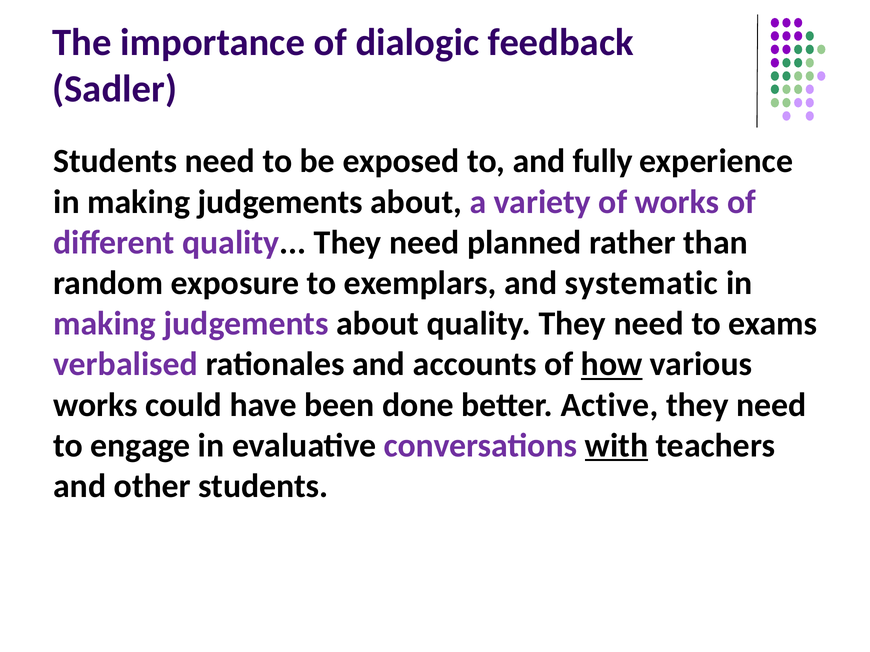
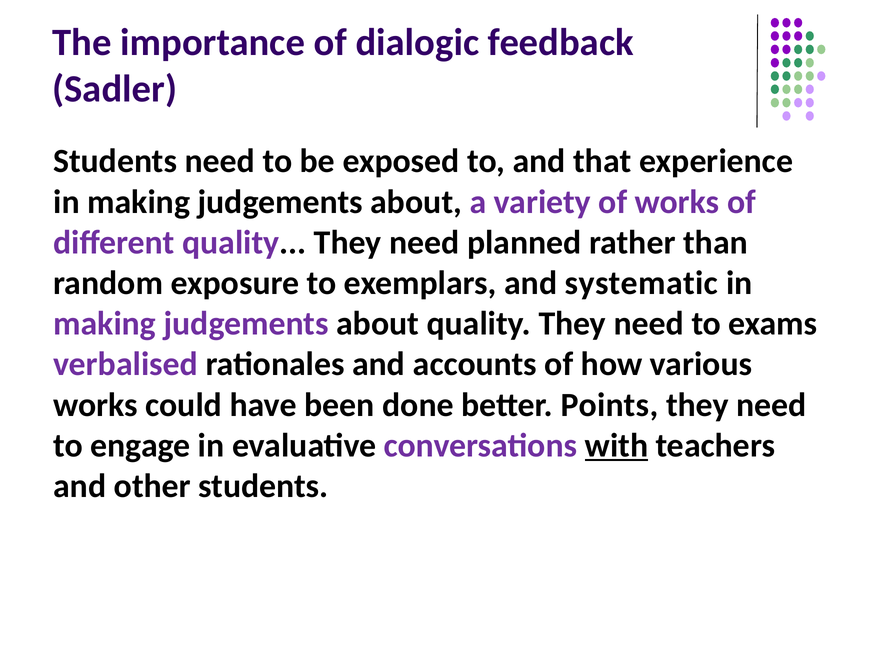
fully: fully -> that (602, 161)
how underline: present -> none (612, 365)
Active: Active -> Points (609, 405)
